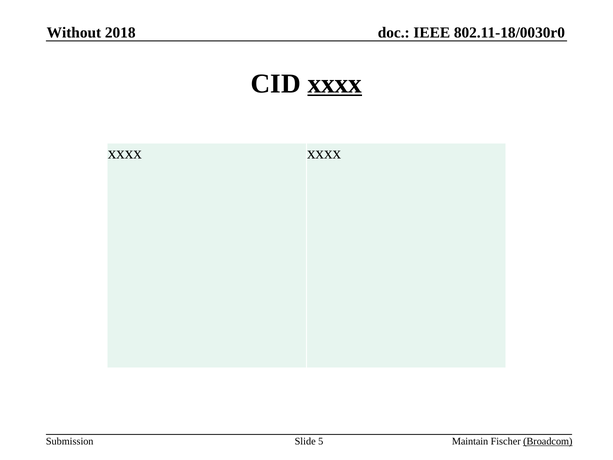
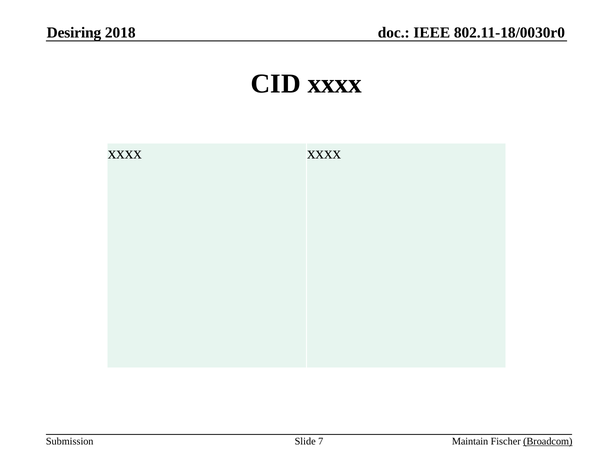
Without: Without -> Desiring (74, 33)
xxxx underline: present -> none (335, 84)
5: 5 -> 7 (321, 441)
